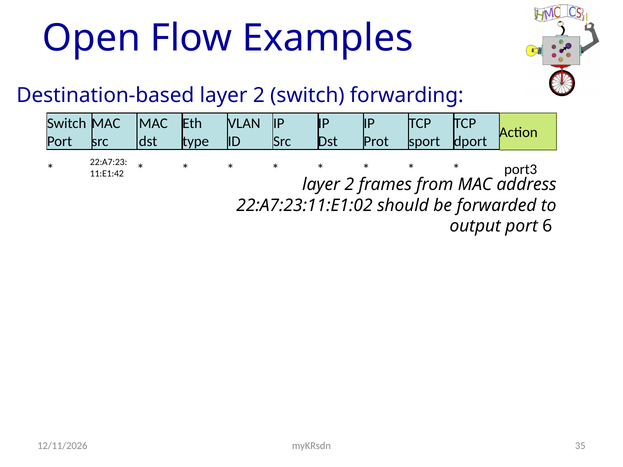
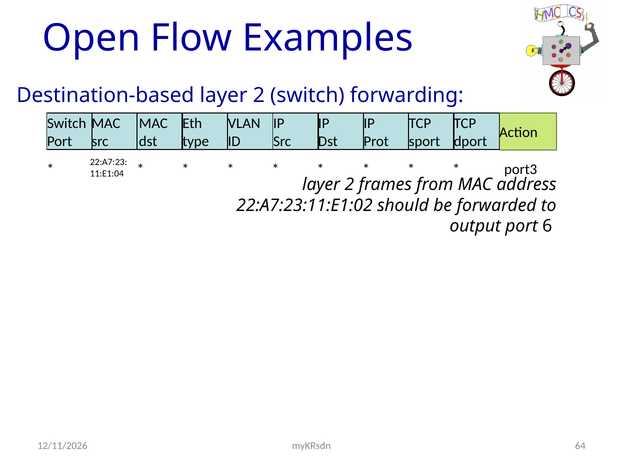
11:E1:42: 11:E1:42 -> 11:E1:04 (107, 174)
35: 35 -> 64 (580, 446)
